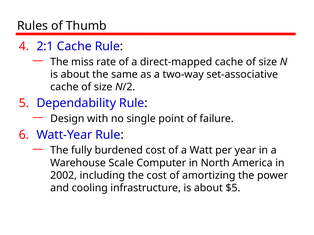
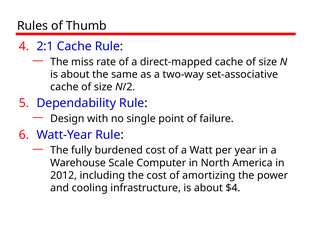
2002: 2002 -> 2012 (64, 176)
$5: $5 -> $4 (233, 188)
